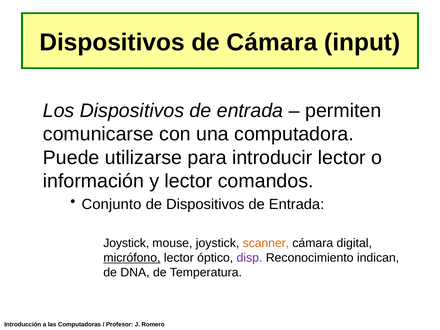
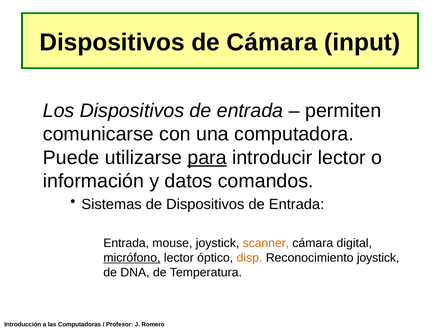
para underline: none -> present (207, 158)
y lector: lector -> datos (189, 181)
Conjunto: Conjunto -> Sistemas (112, 204)
Joystick: Joystick -> Entrada (126, 243)
disp colour: purple -> orange (250, 258)
Reconocimiento indican: indican -> joystick (378, 258)
